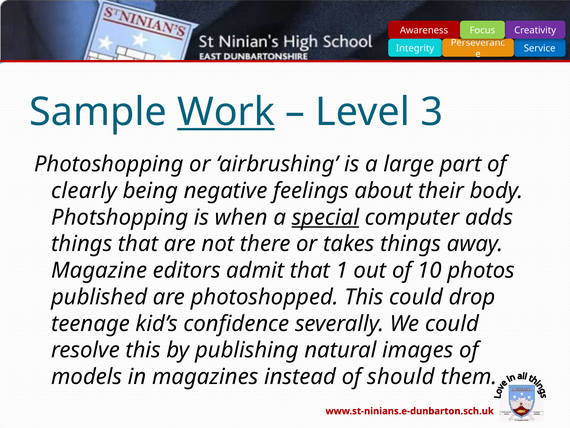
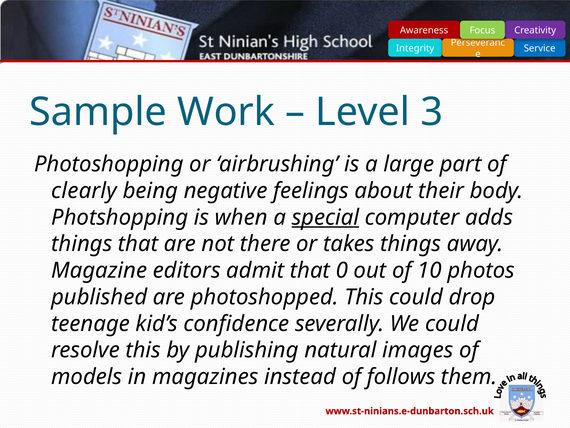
Work underline: present -> none (226, 112)
1: 1 -> 0 (342, 270)
should: should -> follows (401, 376)
